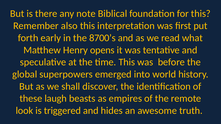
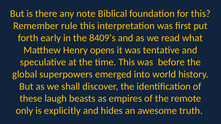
also: also -> rule (69, 26)
8700’s: 8700’s -> 8409’s (102, 38)
look: look -> only (24, 111)
triggered: triggered -> explicitly (62, 111)
